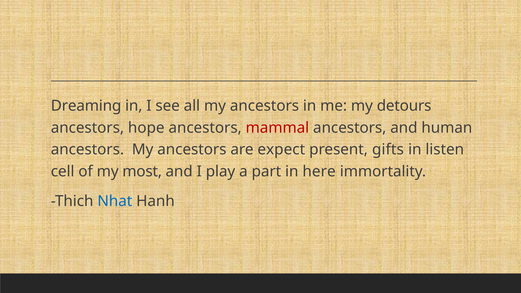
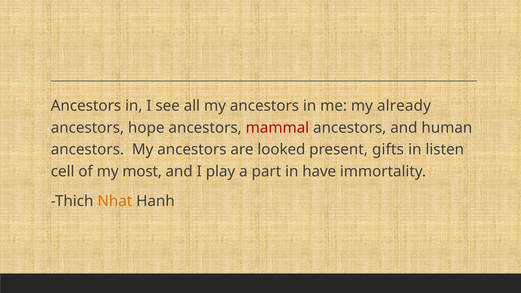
Dreaming: Dreaming -> Ancestors (86, 106)
detours: detours -> already (404, 106)
expect: expect -> looked (281, 150)
here: here -> have (319, 172)
Nhat colour: blue -> orange (115, 201)
